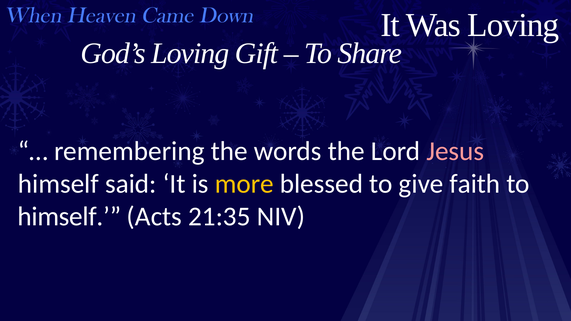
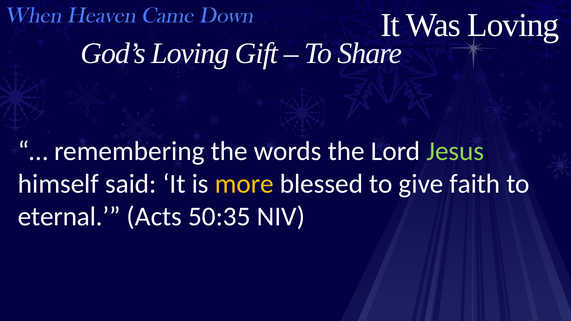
Jesus colour: pink -> light green (455, 151)
himself: himself -> eternal (69, 217)
21:35: 21:35 -> 50:35 (219, 217)
